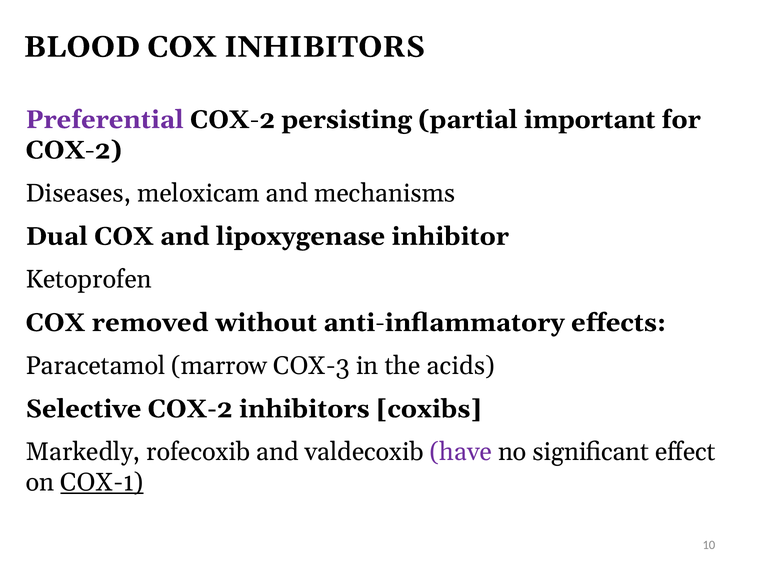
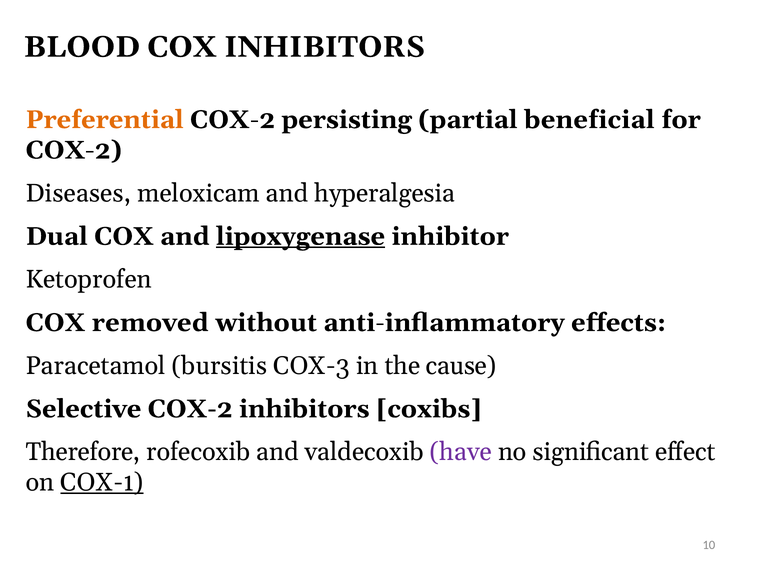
Preferential colour: purple -> orange (105, 120)
important: important -> beneficial (589, 120)
mechanisms: mechanisms -> hyperalgesia (385, 193)
lipoxygenase underline: none -> present (301, 236)
marrow: marrow -> bursitis (219, 366)
acids: acids -> cause (461, 366)
Markedly: Markedly -> Therefore (83, 452)
